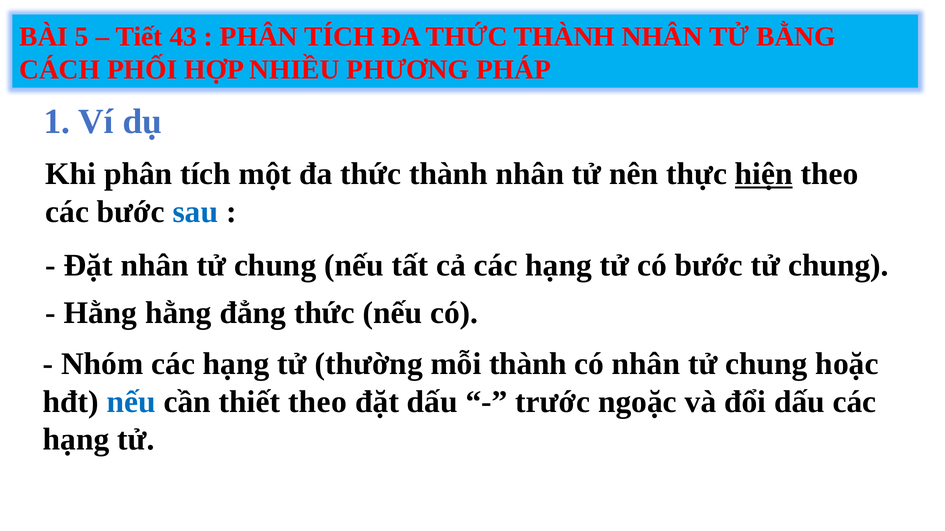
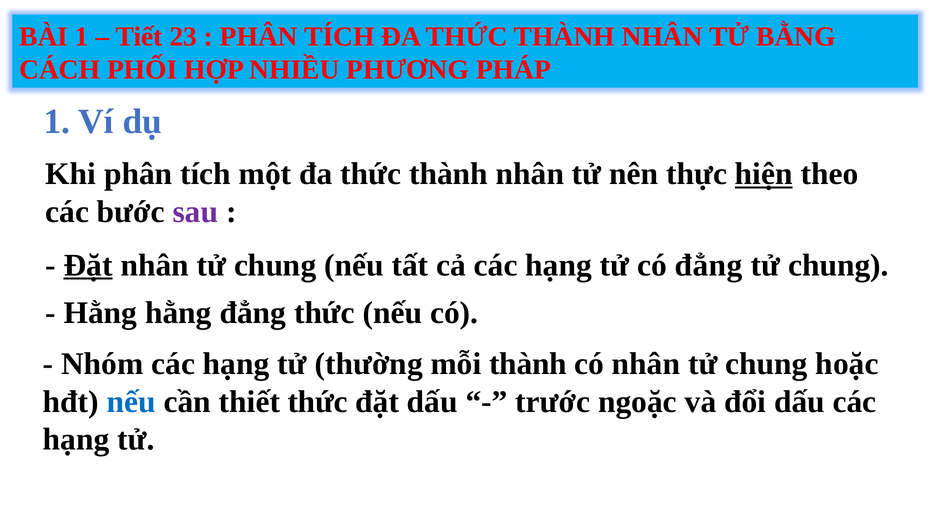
BÀI 5: 5 -> 1 (82, 37)
43: 43 -> 23 (183, 37)
sau colour: blue -> purple (195, 212)
Đặt underline: none -> present (88, 265)
có bước: bước -> đẳng (709, 265)
thiết theo: theo -> thức (318, 402)
